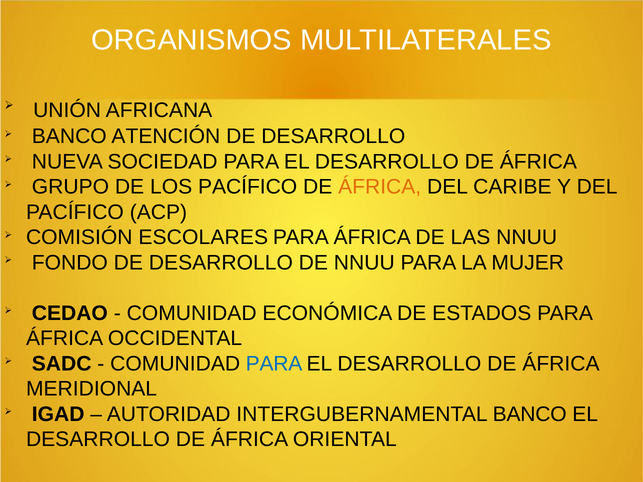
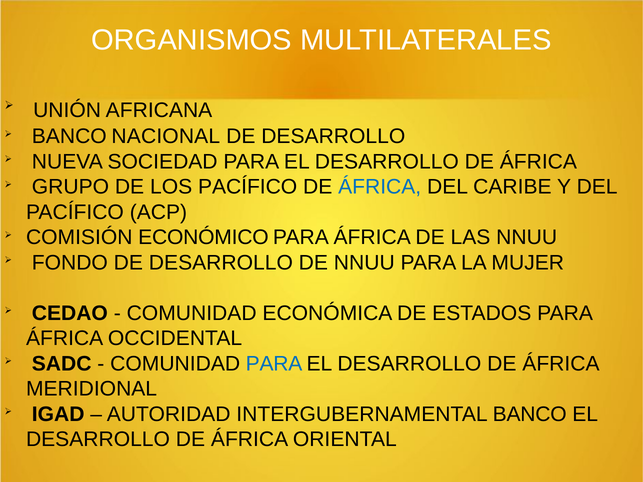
ATENCIÓN: ATENCIÓN -> NACIONAL (166, 136)
ÁFRICA colour: orange -> blue (380, 187)
ESCOLARES: ESCOLARES -> ECONÓMICO (203, 237)
